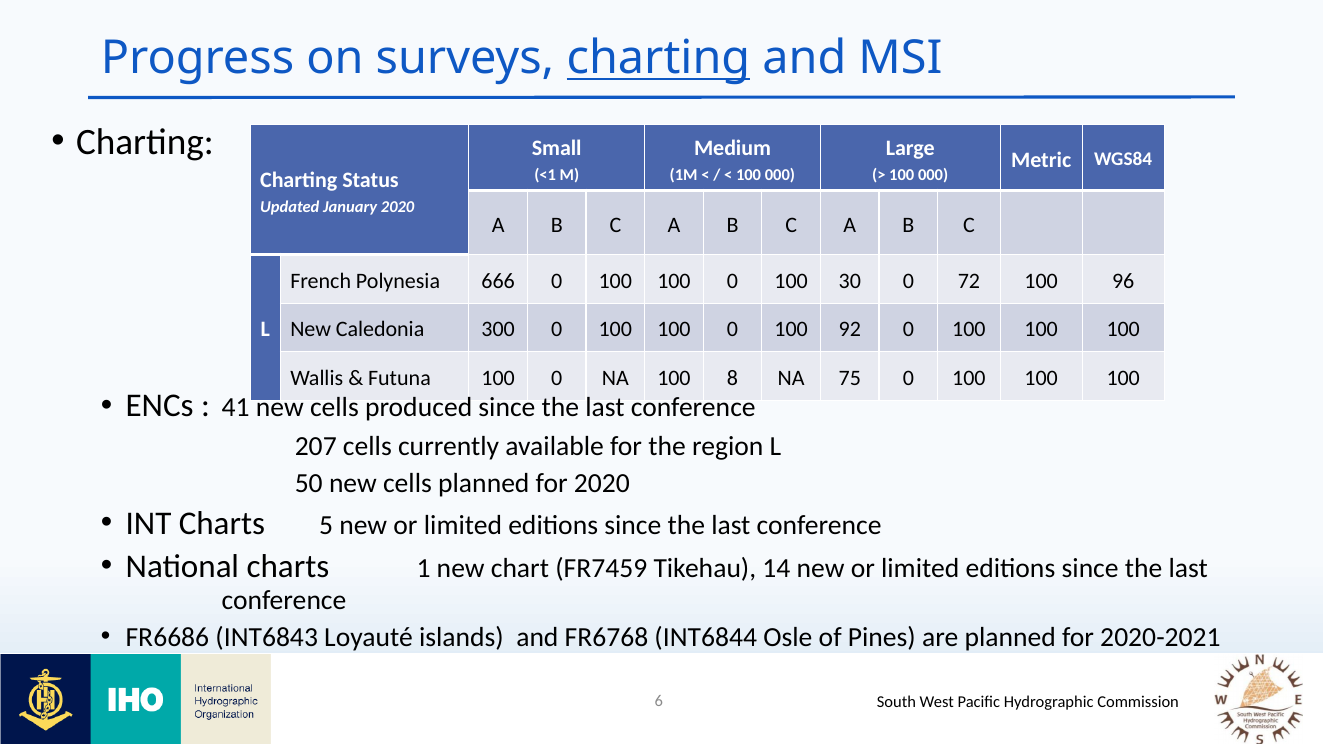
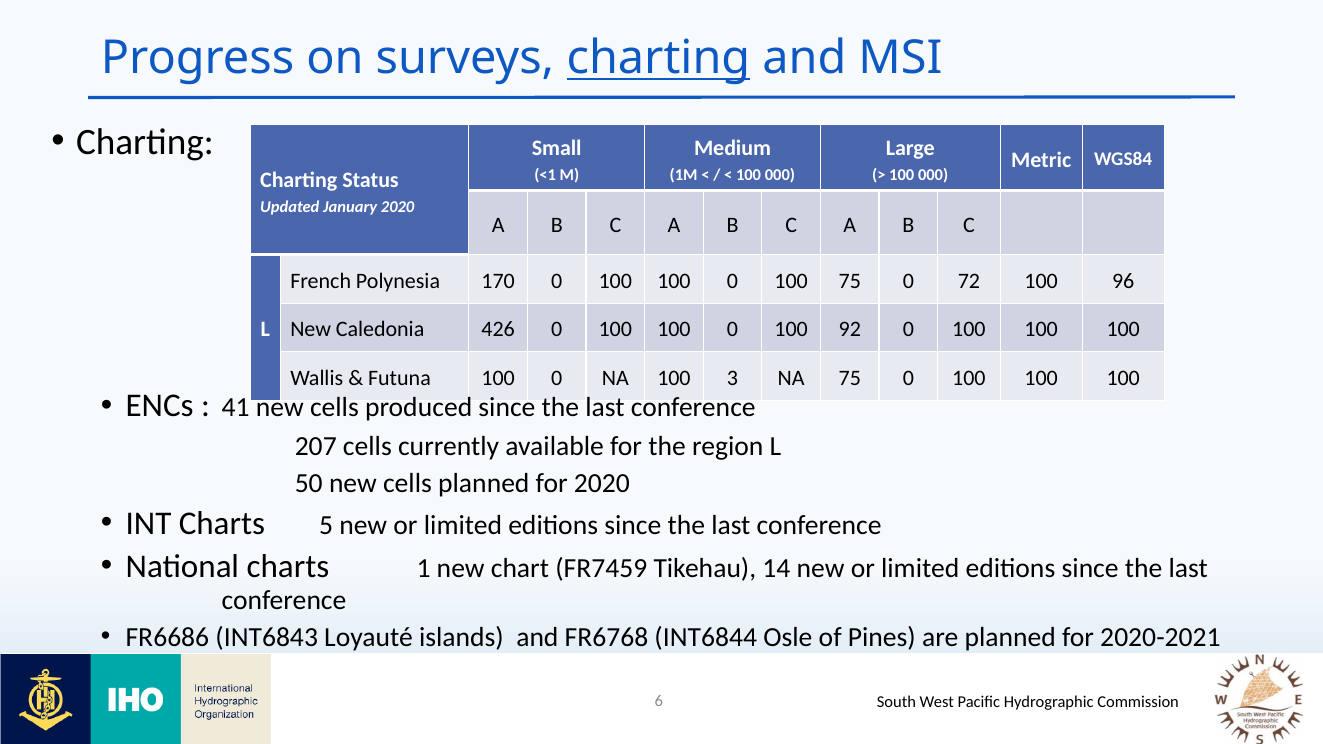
666: 666 -> 170 (498, 281)
100 30: 30 -> 75 (850, 281)
300: 300 -> 426 (498, 330)
8: 8 -> 3 (733, 378)
